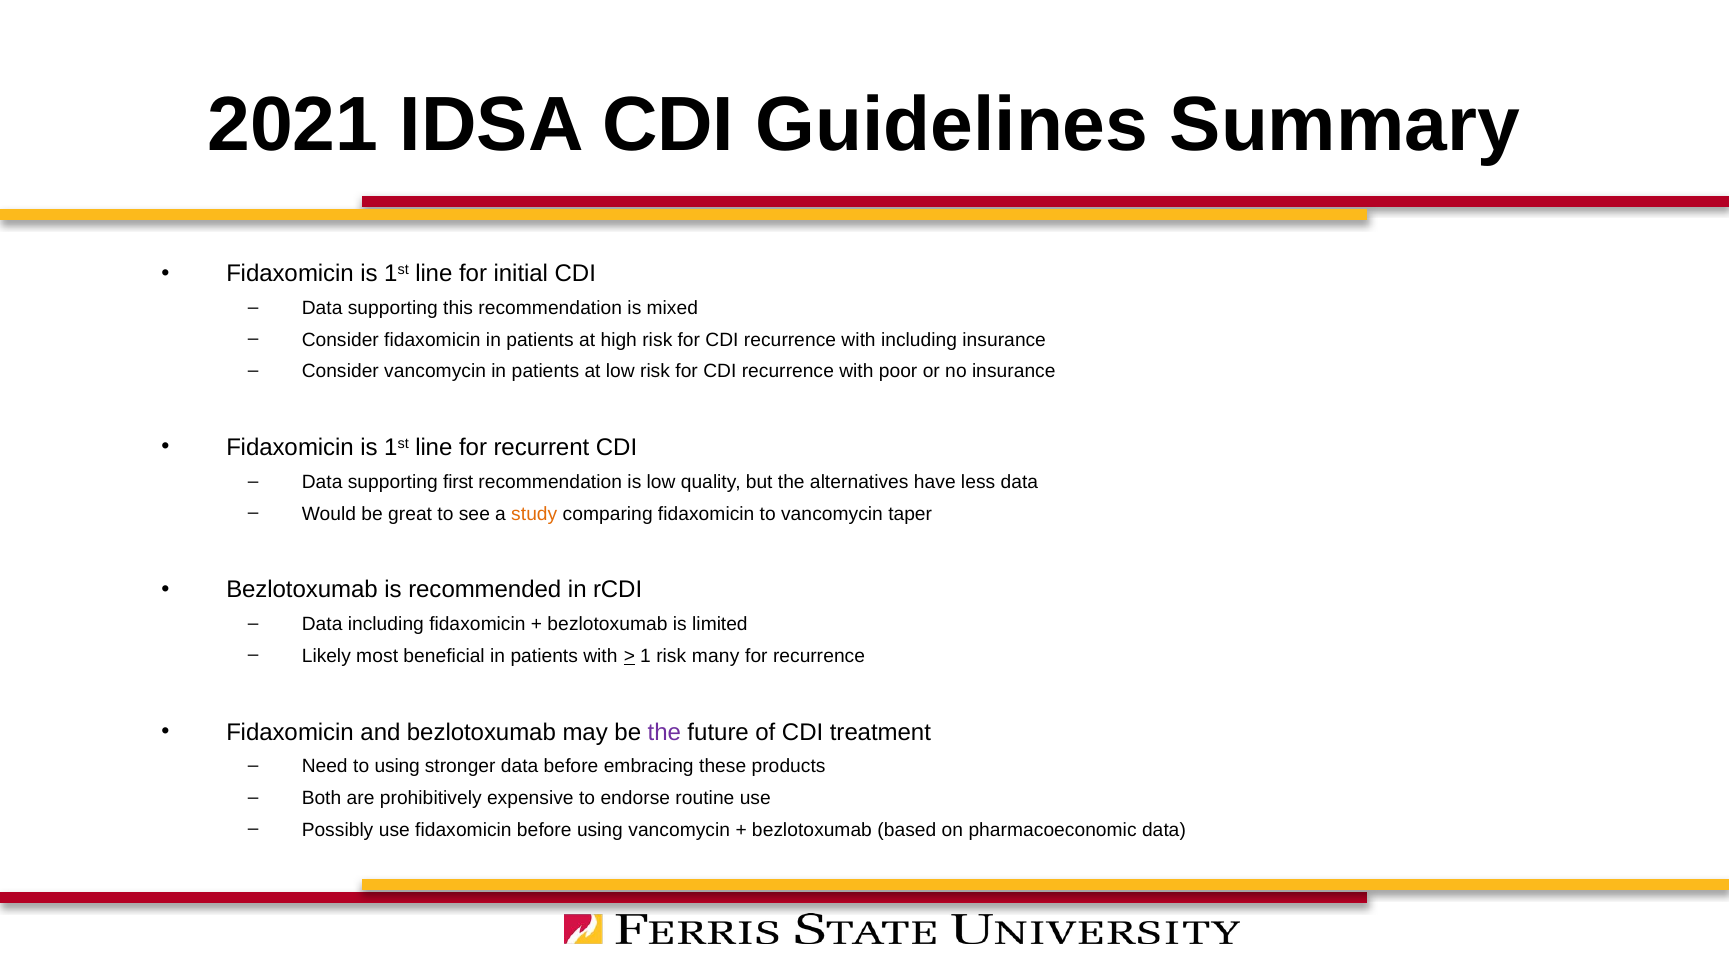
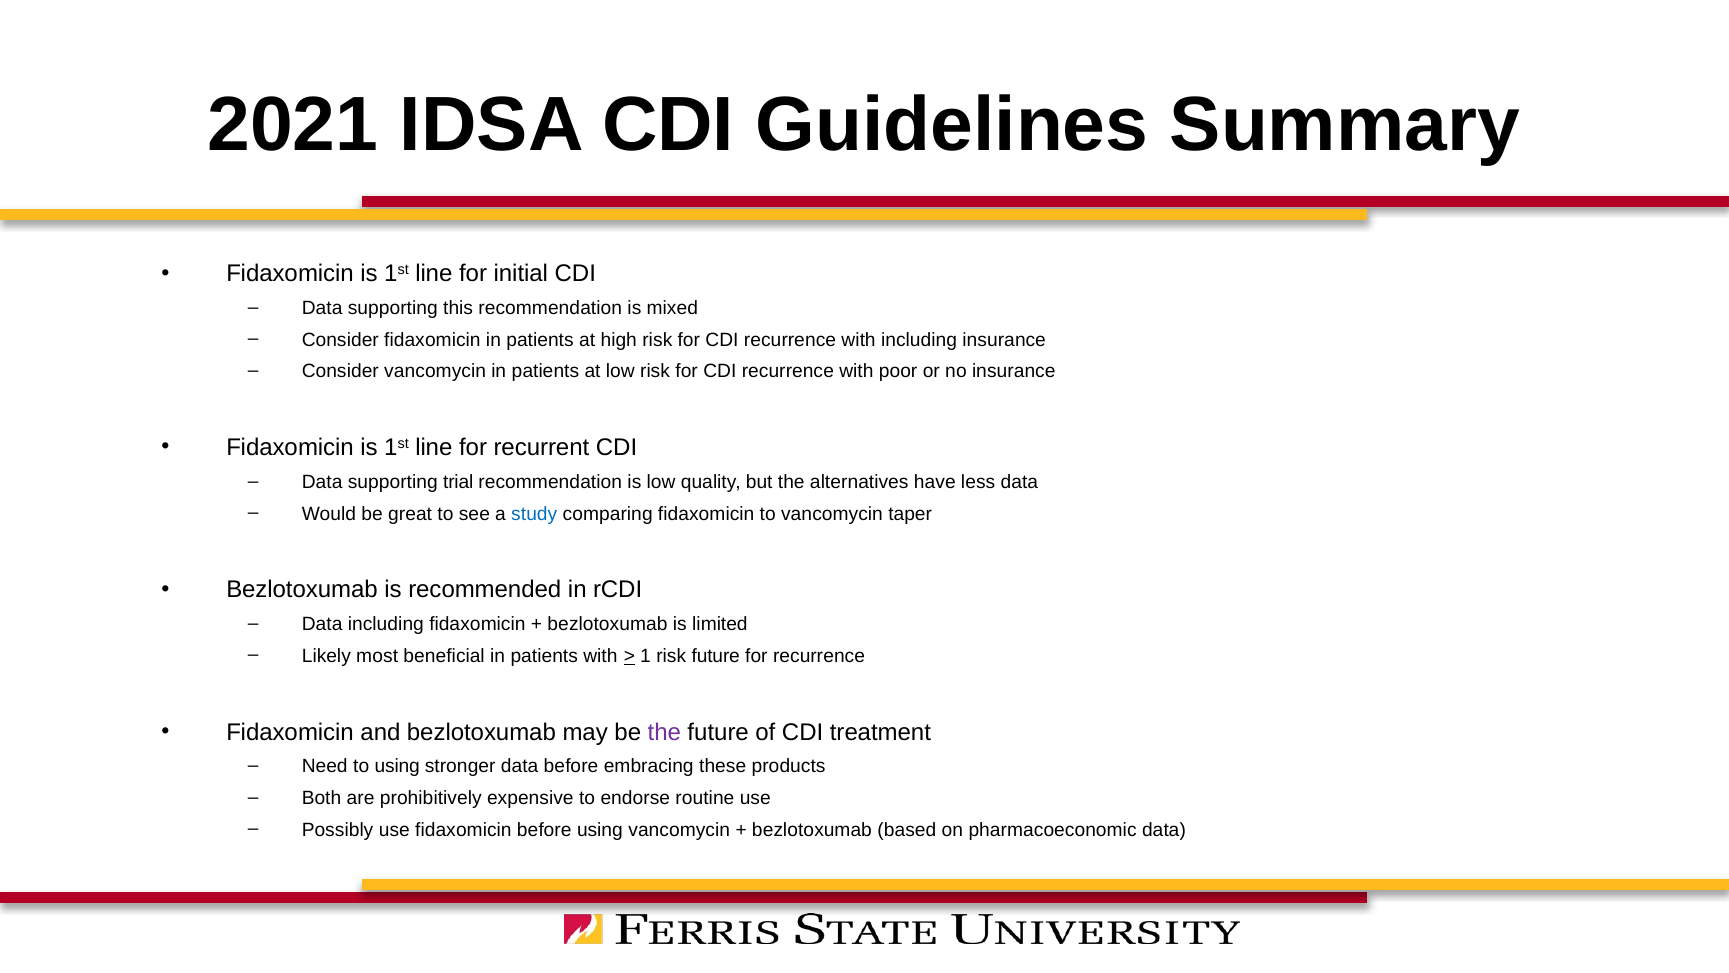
first: first -> trial (458, 482)
study colour: orange -> blue (534, 513)
risk many: many -> future (716, 656)
